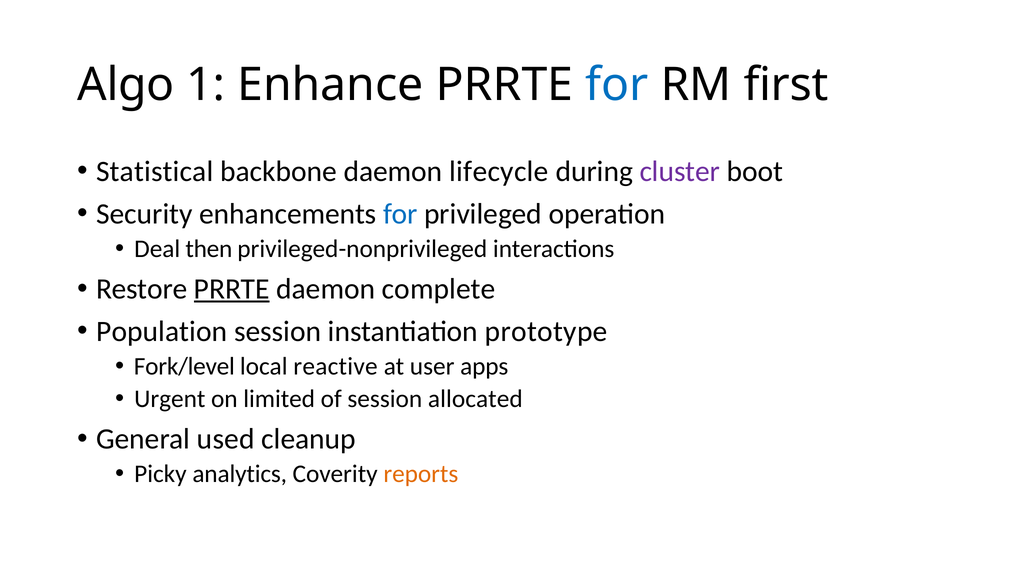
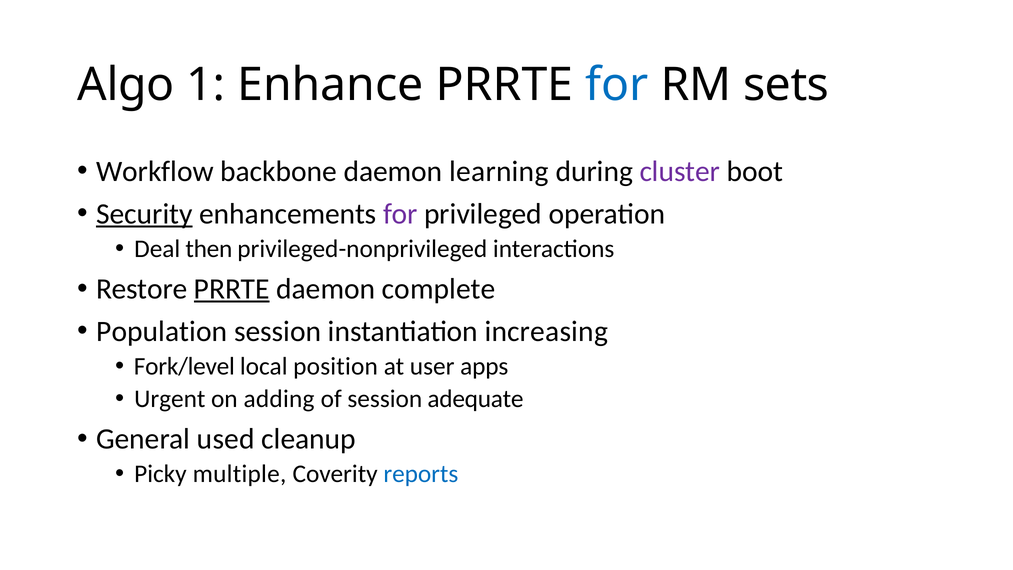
first: first -> sets (786, 85)
Statistical: Statistical -> Workflow (155, 171)
lifecycle: lifecycle -> learning (499, 171)
Security underline: none -> present (144, 214)
for colour: blue -> purple (400, 214)
prototype: prototype -> increasing (546, 331)
reactive: reactive -> position (336, 366)
limited: limited -> adding (279, 399)
allocated: allocated -> adequate (475, 399)
analytics: analytics -> multiple (240, 474)
reports colour: orange -> blue (421, 474)
